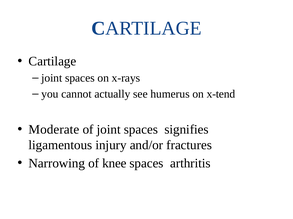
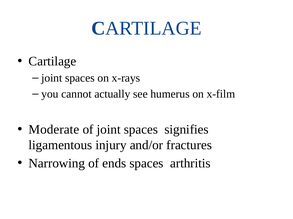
x-tend: x-tend -> x-film (221, 94)
knee: knee -> ends (114, 164)
